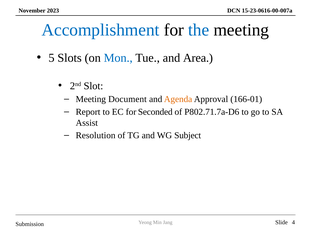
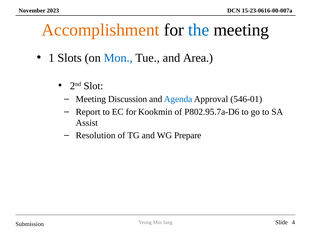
Accomplishment colour: blue -> orange (101, 30)
5: 5 -> 1 (51, 58)
Document: Document -> Discussion (128, 99)
Agenda colour: orange -> blue (178, 99)
166-01: 166-01 -> 546-01 (246, 99)
Seconded: Seconded -> Kookmin (155, 112)
P802.71.7a-D6: P802.71.7a-D6 -> P802.95.7a-D6 (212, 112)
Subject: Subject -> Prepare (188, 136)
